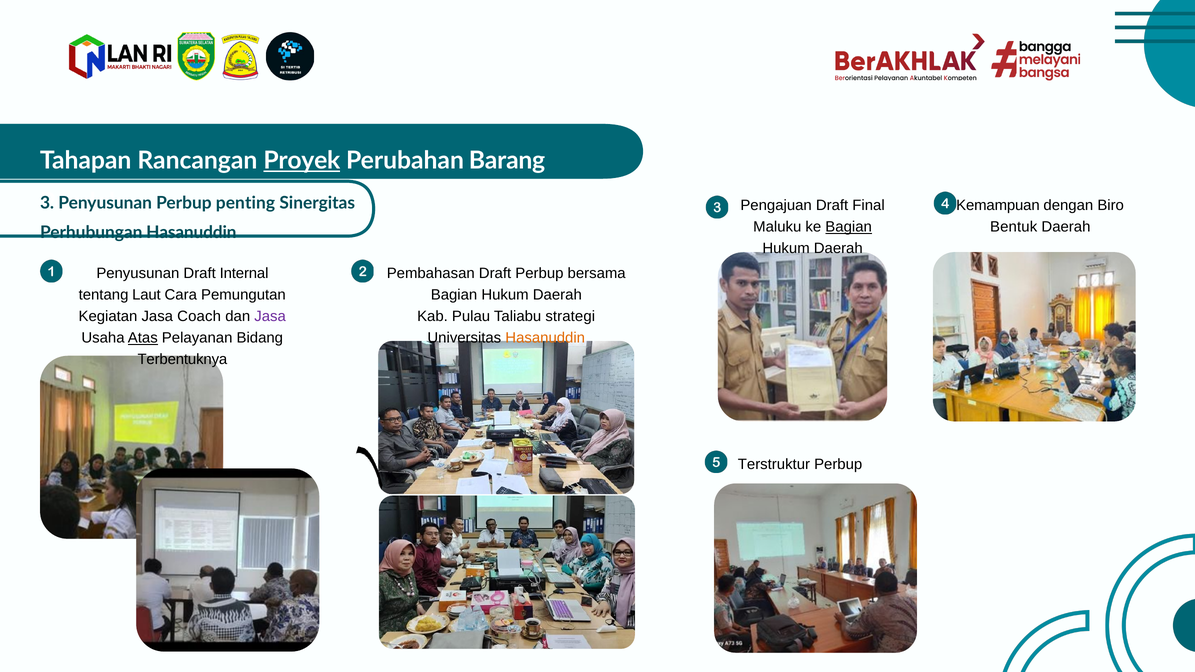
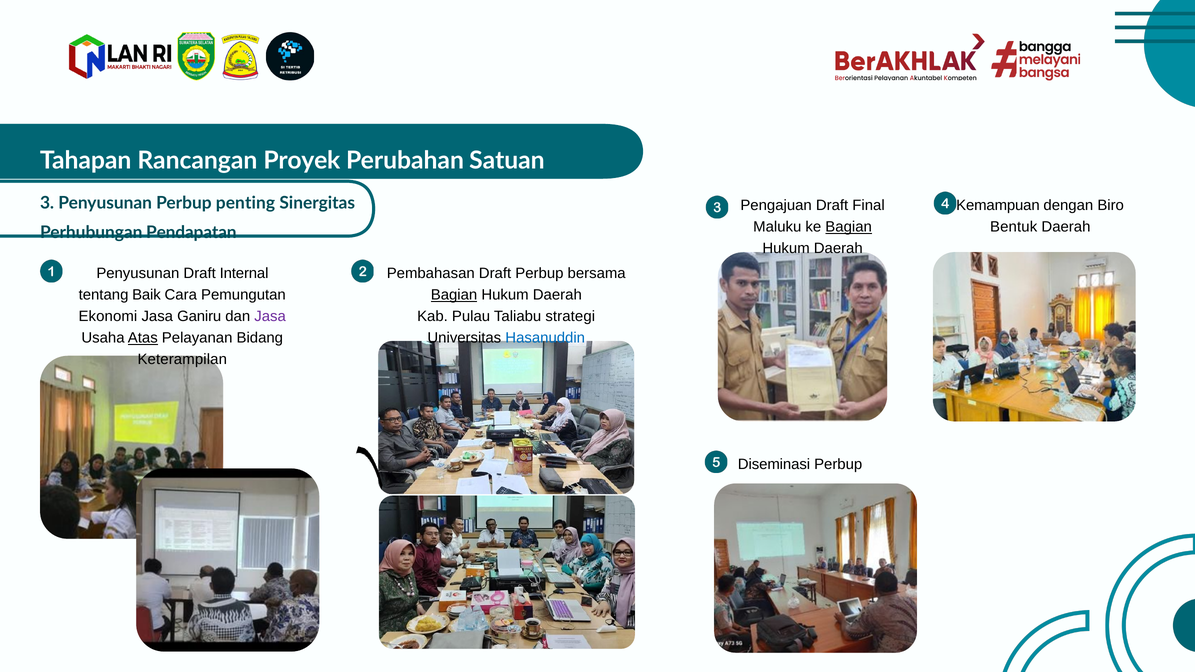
Proyek underline: present -> none (302, 161)
Barang: Barang -> Satuan (507, 161)
Perhubungan Hasanuddin: Hasanuddin -> Pendapatan (191, 232)
Laut: Laut -> Baik (146, 295)
Bagian underline: none -> present (454, 295)
Kegiatan: Kegiatan -> Ekonomi (108, 317)
Coach: Coach -> Ganiru (199, 317)
Hasanuddin colour: orange -> blue (545, 338)
Terbentuknya: Terbentuknya -> Keterampilan (182, 360)
Terstruktur: Terstruktur -> Diseminasi (774, 464)
